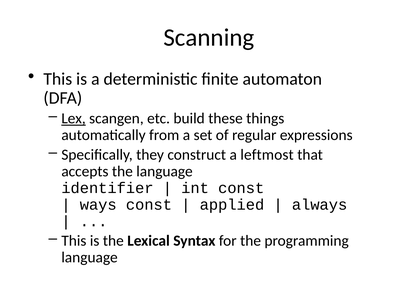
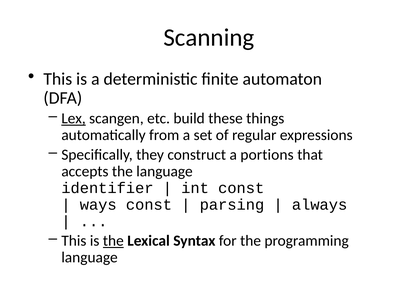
leftmost: leftmost -> portions (267, 154)
applied: applied -> parsing (232, 204)
the underline: none -> present (113, 240)
